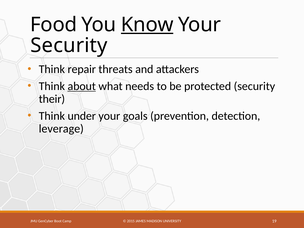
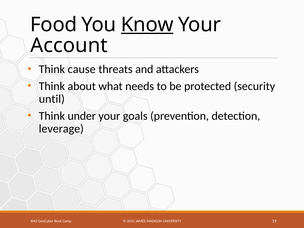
Security: Security -> Account (69, 45)
repair: repair -> cause (82, 69)
about underline: present -> none (82, 86)
their: their -> until (52, 99)
